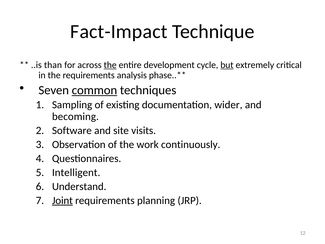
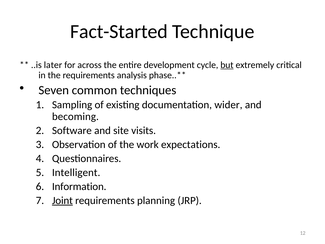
Fact-Impact: Fact-Impact -> Fact-Started (119, 31)
than: than -> later (53, 65)
the underline: present -> none (110, 65)
common underline: present -> none (94, 90)
continuously: continuously -> expectations (191, 144)
Understand: Understand -> Information (79, 186)
